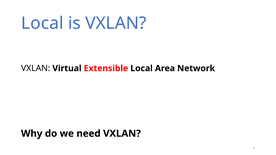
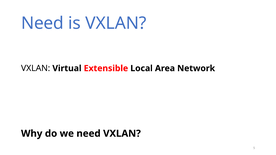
Local: Local -> Need (42, 23)
